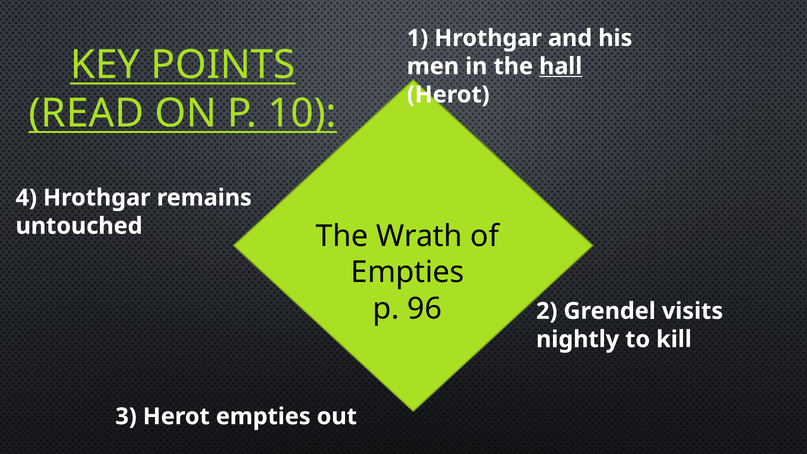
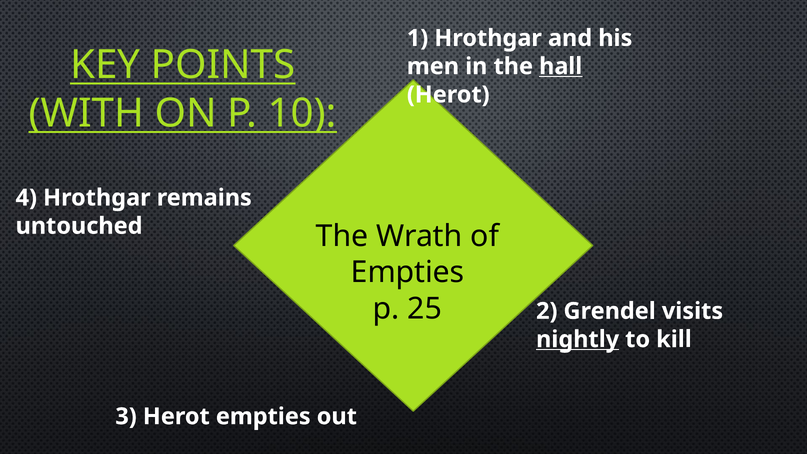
READ: READ -> WITH (86, 113)
96: 96 -> 25 (425, 309)
nightly underline: none -> present (578, 339)
